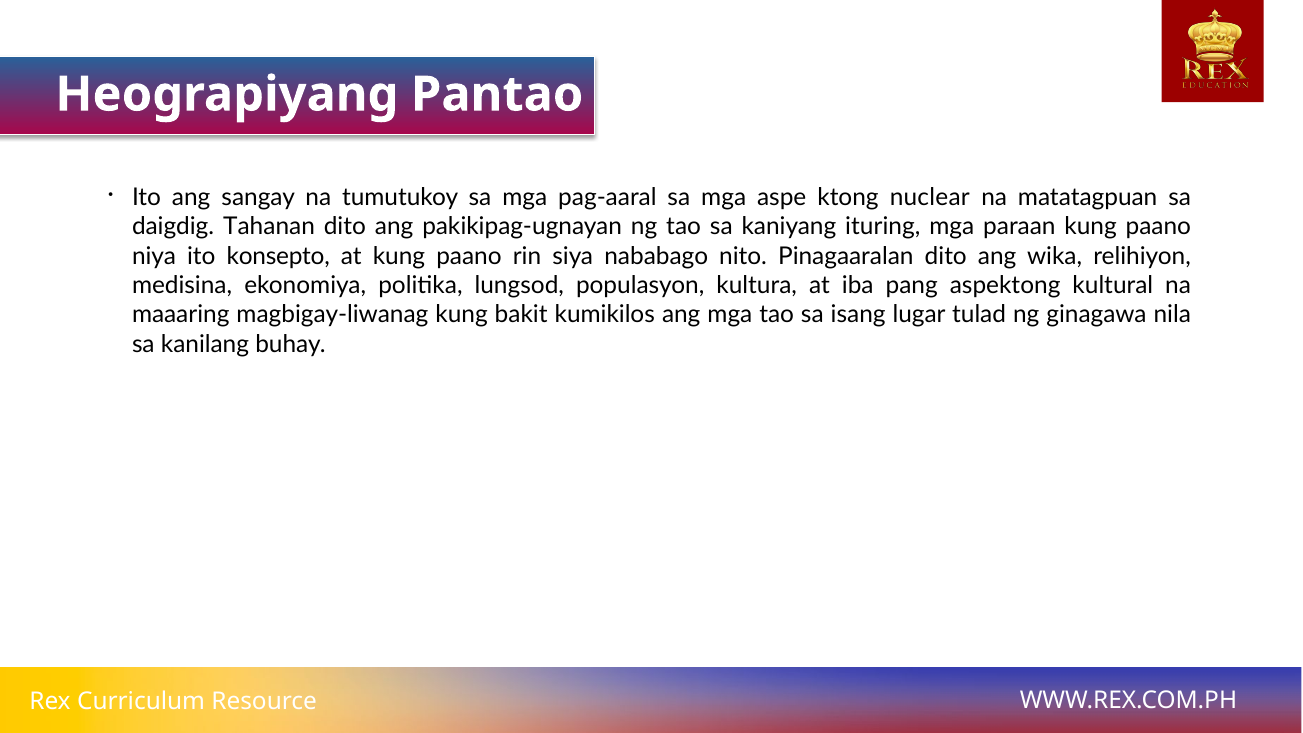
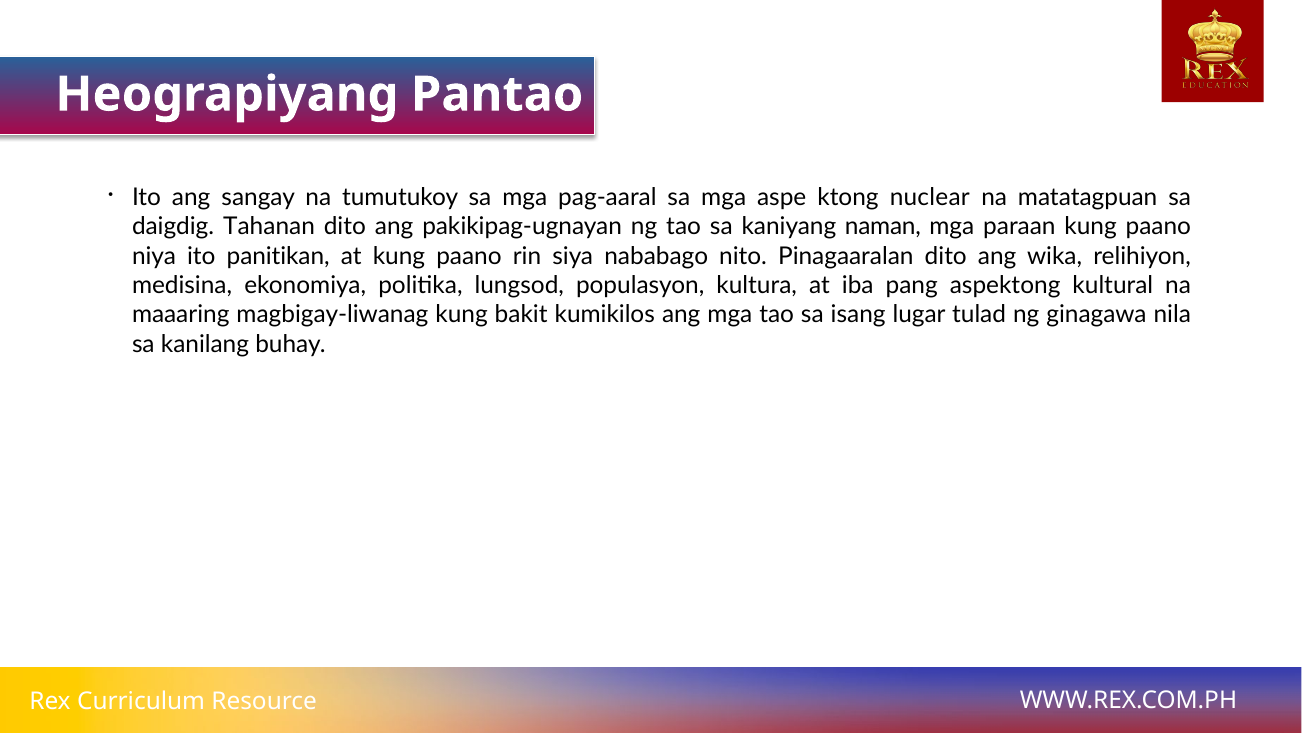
ituring: ituring -> naman (883, 227)
konsepto: konsepto -> panitikan (278, 256)
